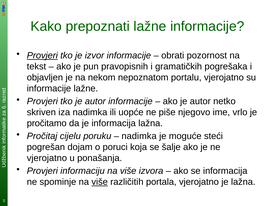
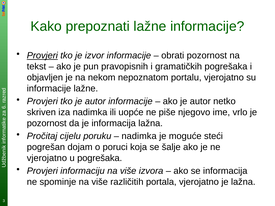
pročitamo: pročitamo -> pozornost (47, 123)
u ponašanja: ponašanja -> pogrešaka (100, 158)
više underline: present -> none (100, 182)
